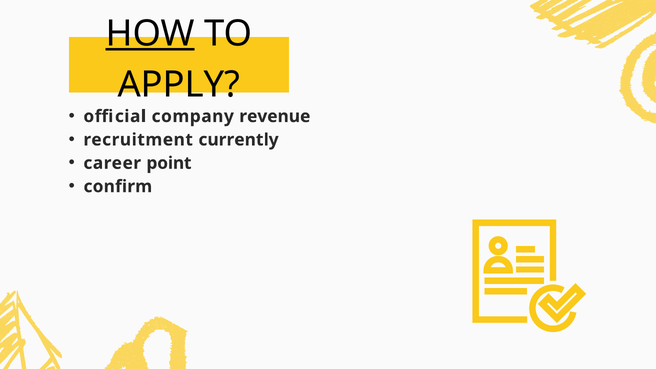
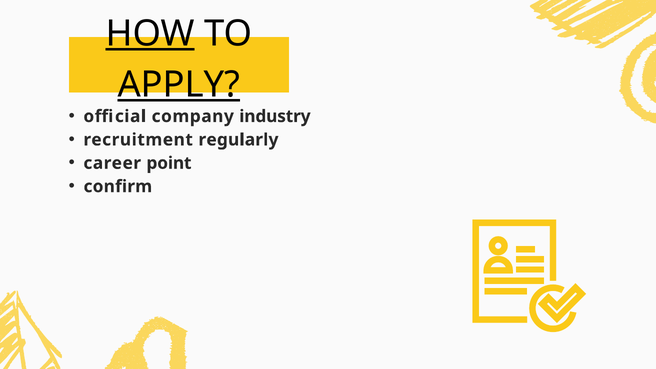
APPLY underline: none -> present (179, 85)
revenue: revenue -> industry (275, 116)
currently: currently -> regularly (238, 140)
